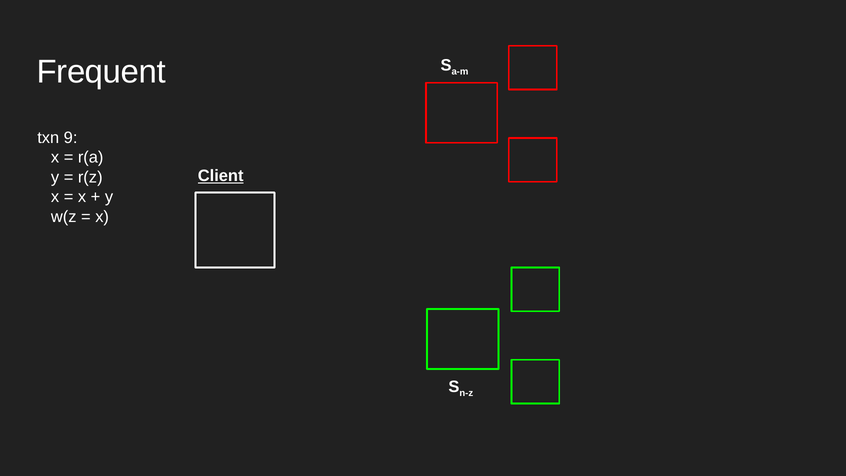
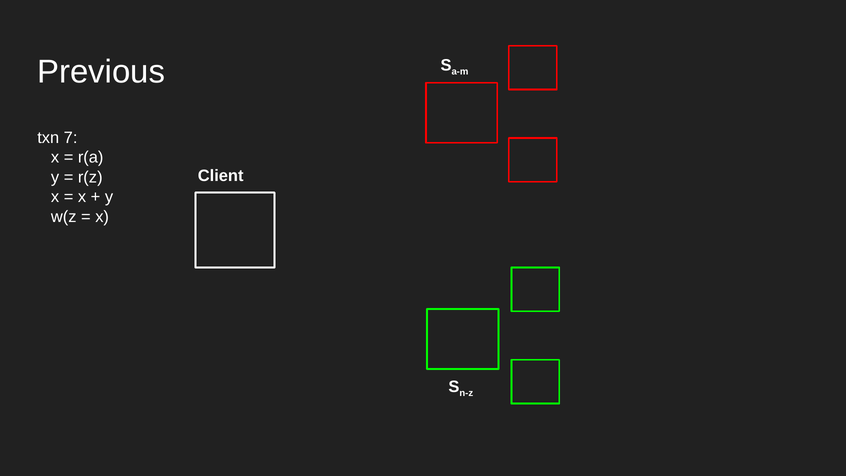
Frequent: Frequent -> Previous (101, 72)
9: 9 -> 7 (71, 138)
Client underline: present -> none (221, 176)
